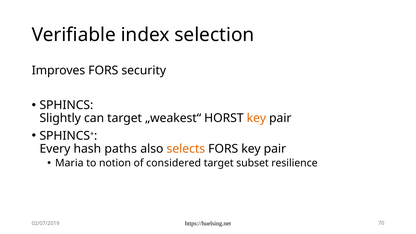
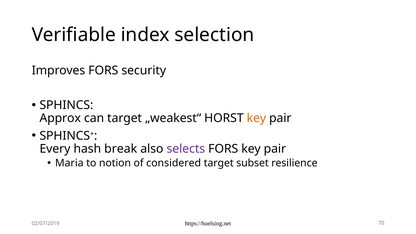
Slightly: Slightly -> Approx (60, 118)
paths: paths -> break (121, 149)
selects colour: orange -> purple (186, 149)
